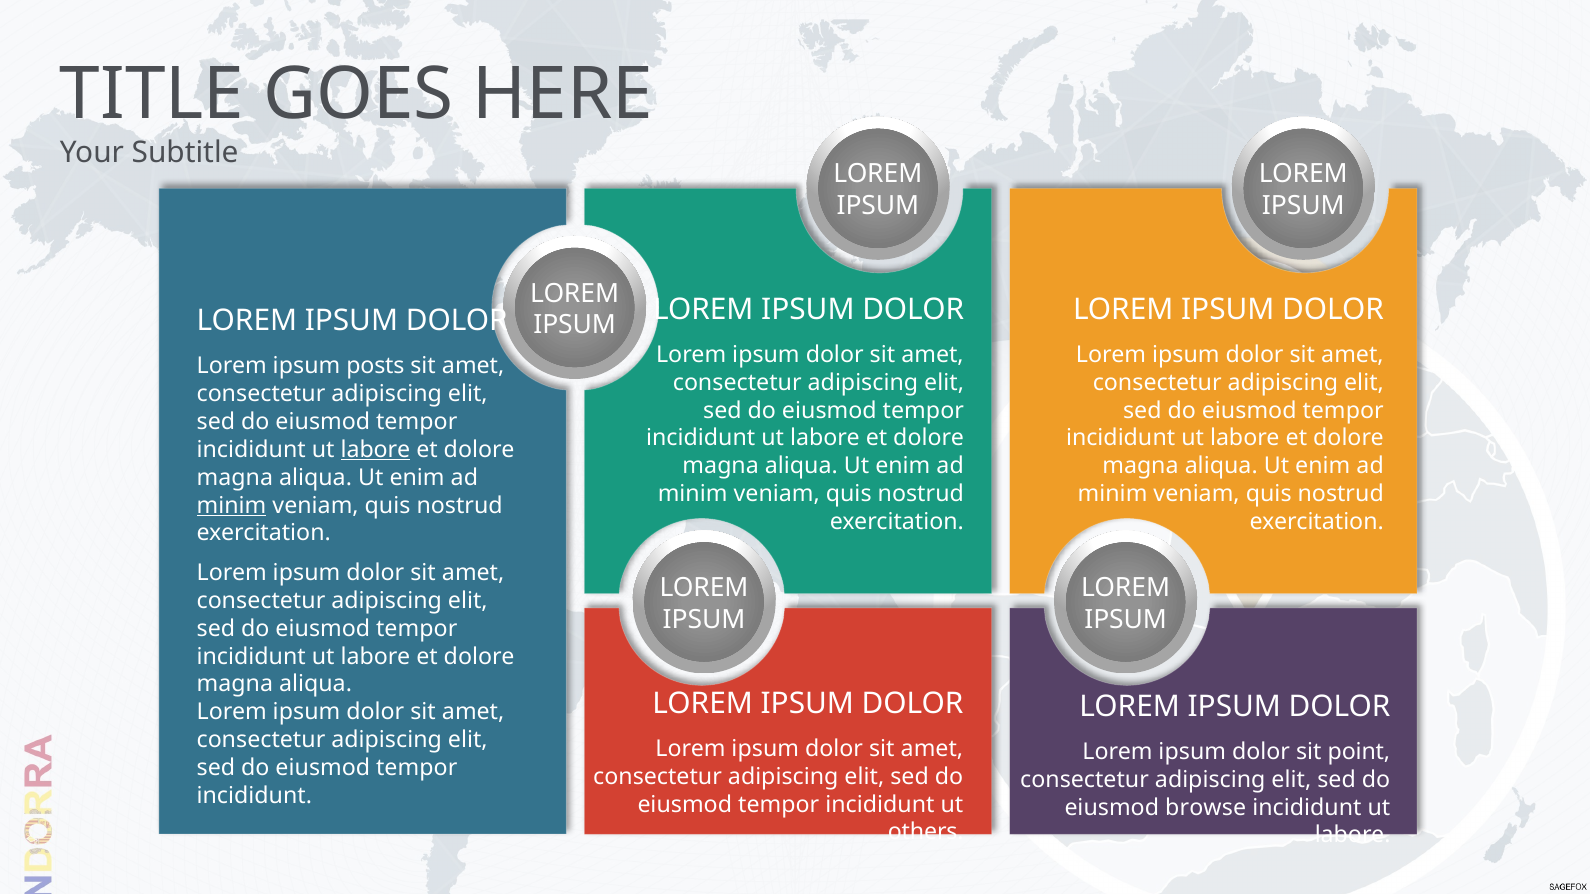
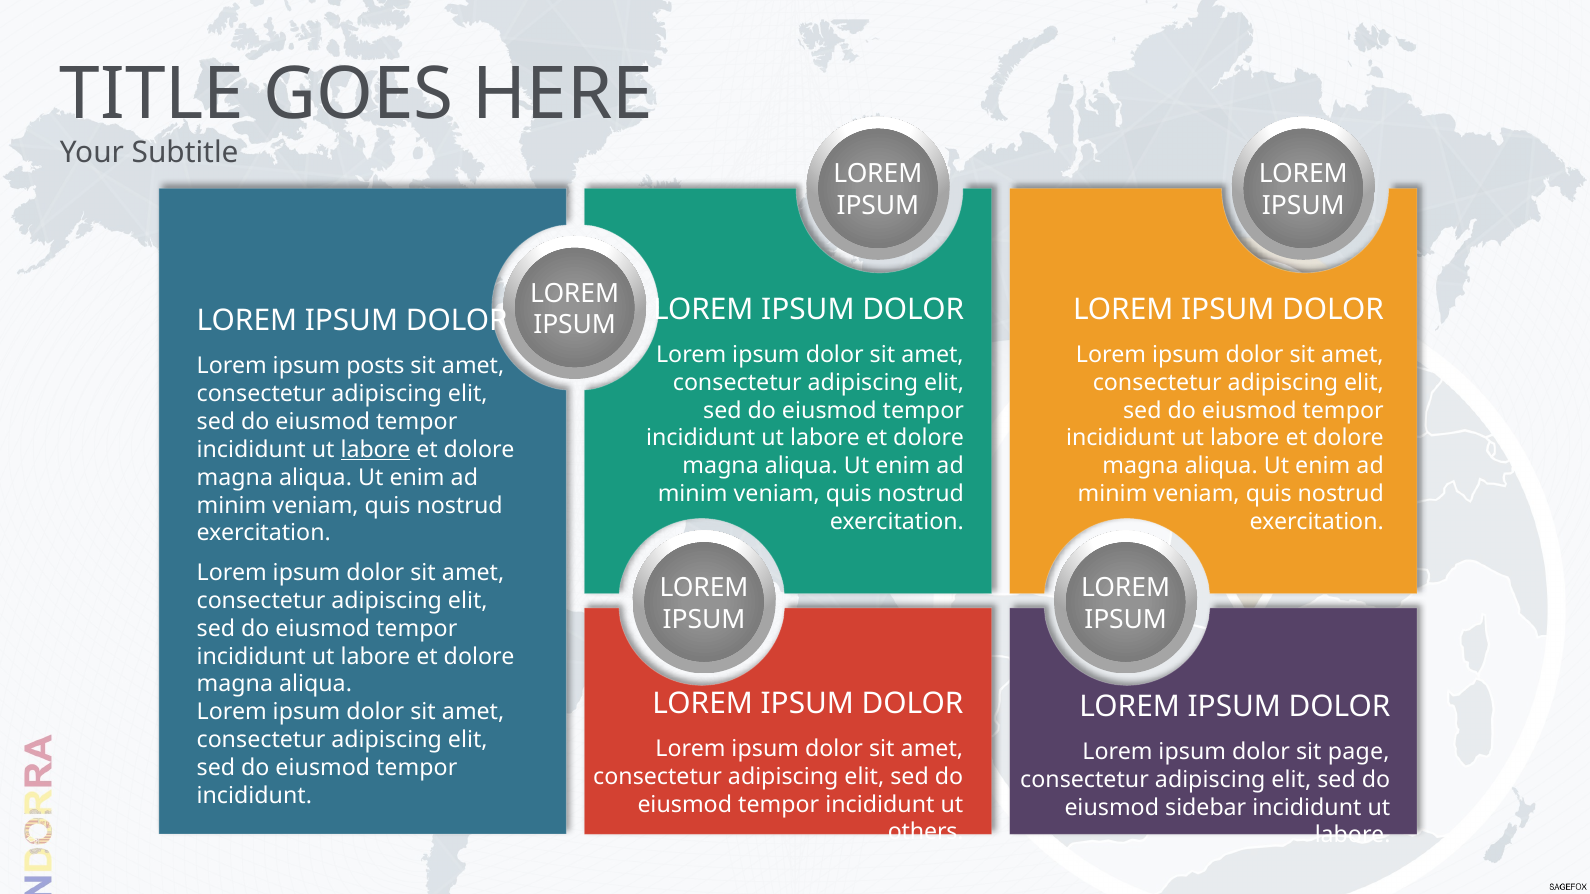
minim underline: present -> none (232, 506)
point: point -> page (1359, 752)
browse: browse -> sidebar (1206, 808)
